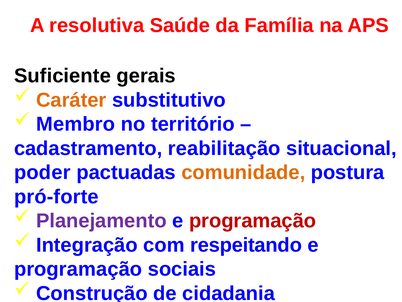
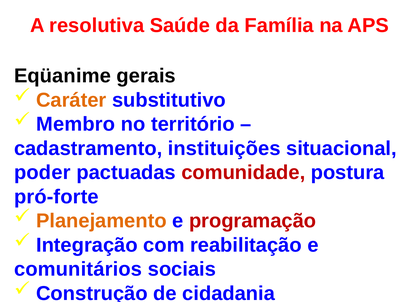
Suficiente: Suficiente -> Eqüanime (62, 76)
reabilitação: reabilitação -> instituições (224, 148)
comunidade colour: orange -> red (243, 172)
Planejamento colour: purple -> orange (101, 221)
respeitando: respeitando -> reabilitação (246, 245)
programação: programação -> comunitários (78, 269)
